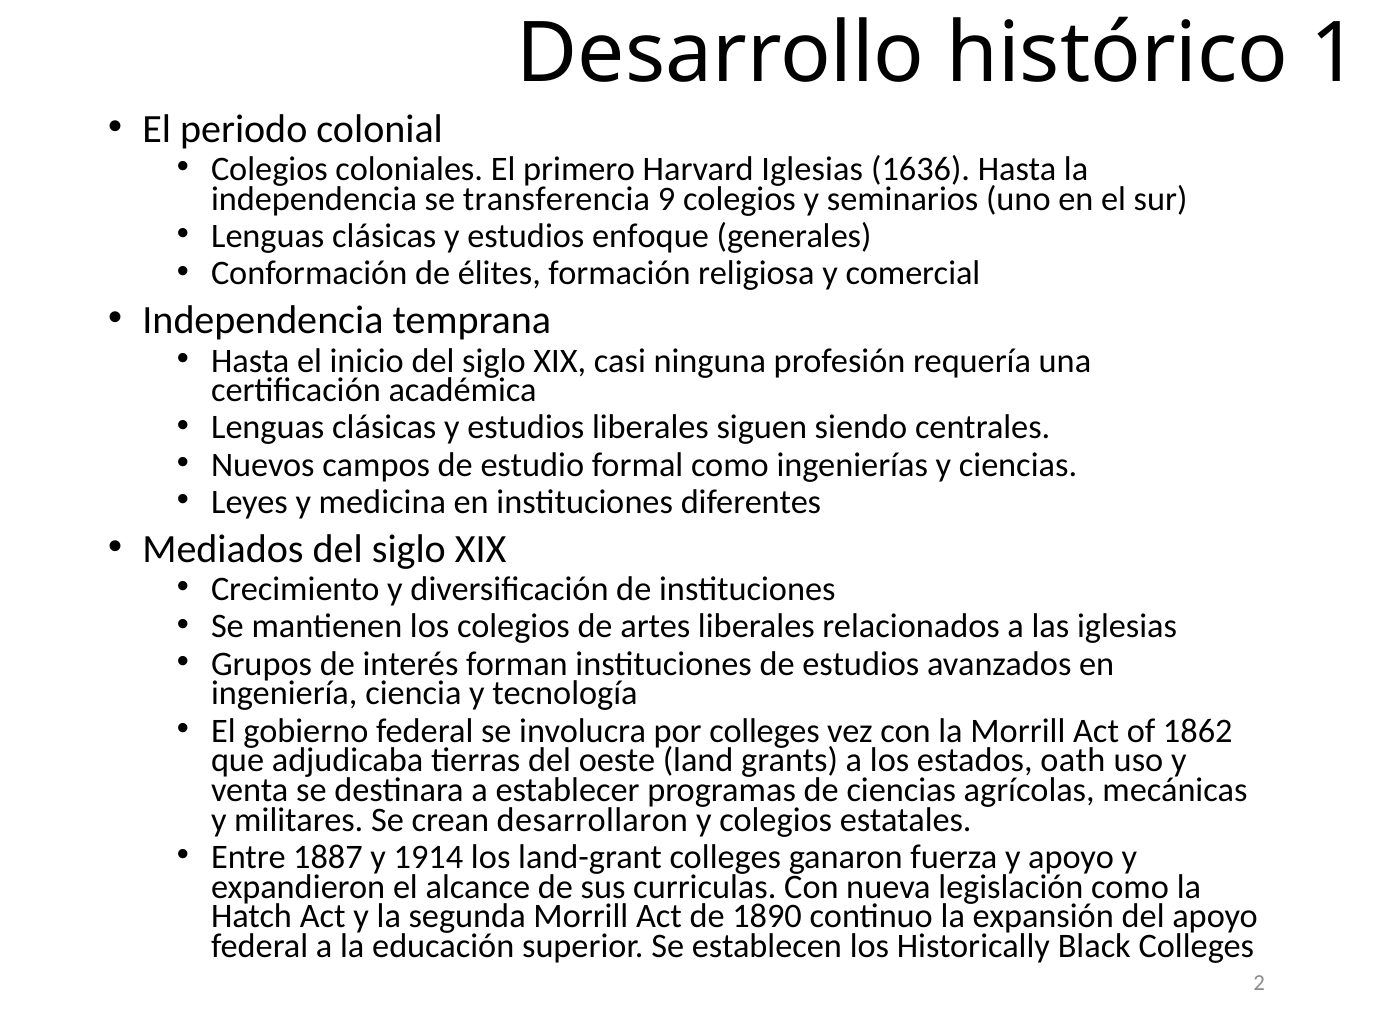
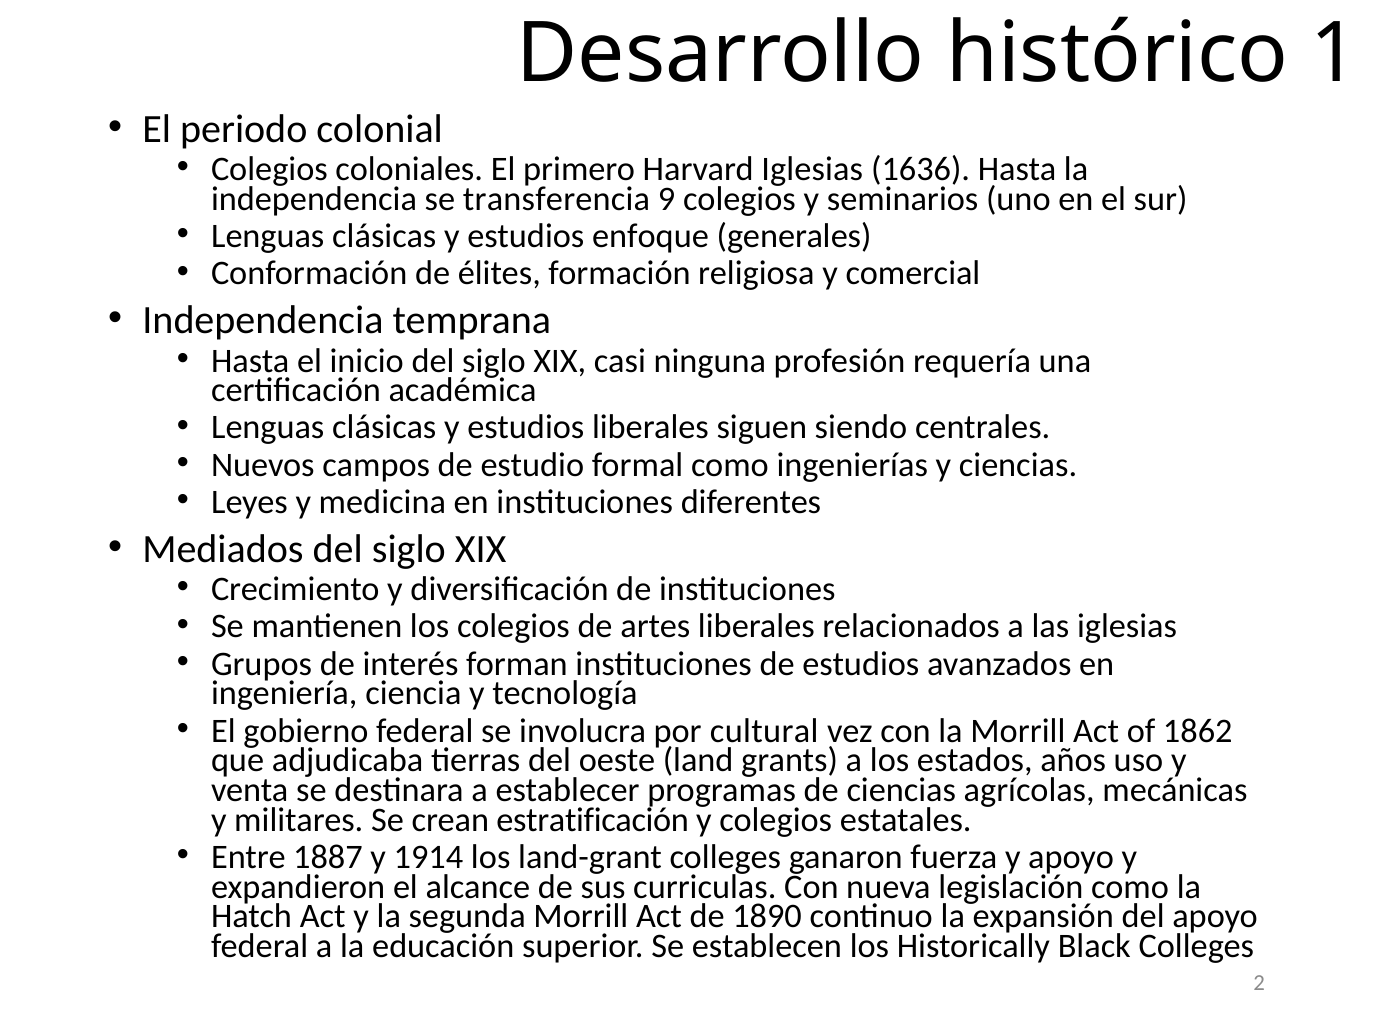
por colleges: colleges -> cultural (764, 731)
oath: oath -> años (1073, 760)
desarrollaron: desarrollaron -> estratificación (593, 820)
